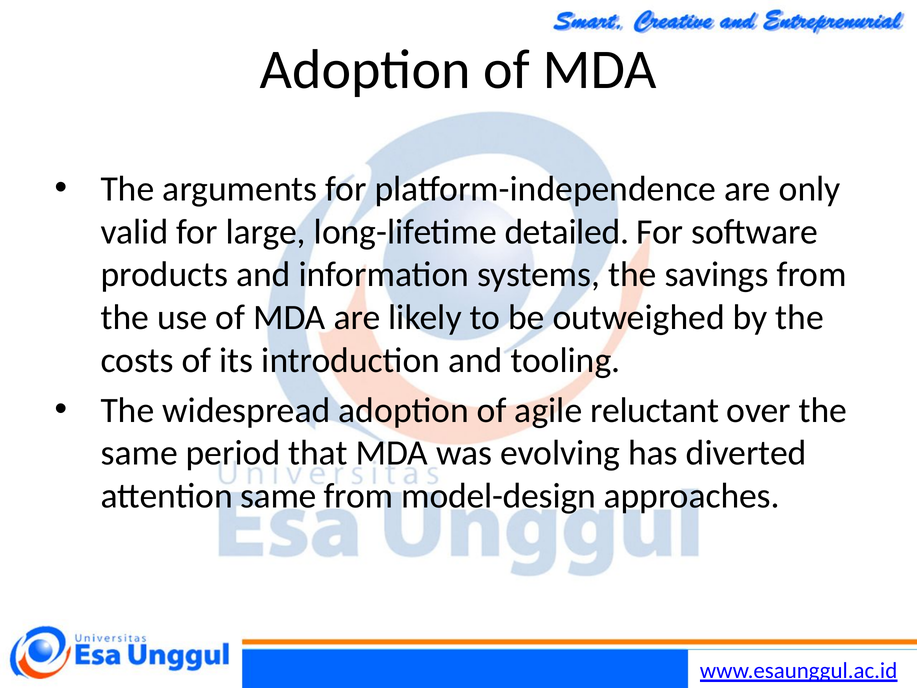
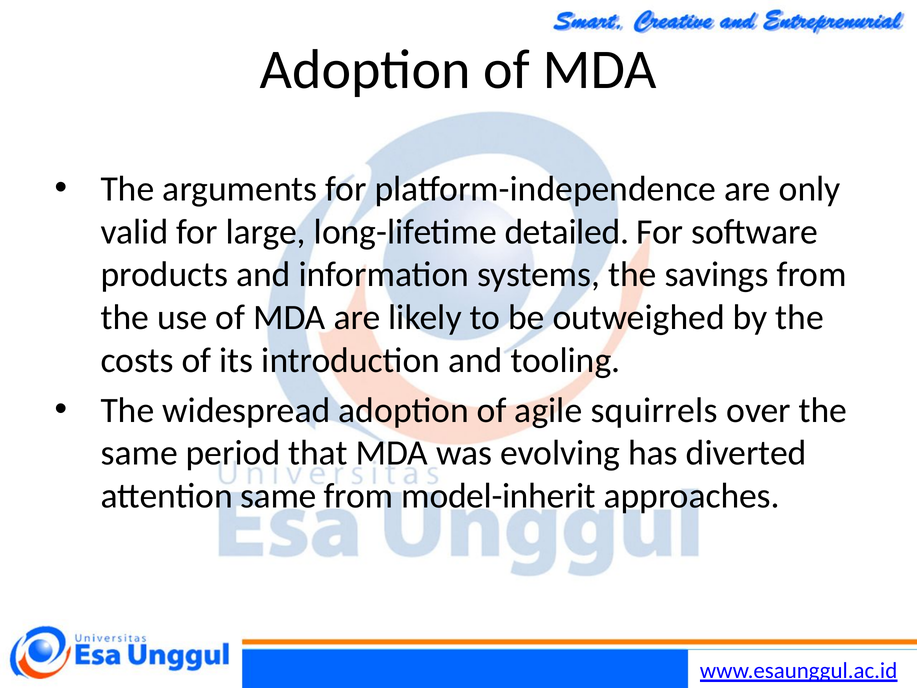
reluctant: reluctant -> squirrels (654, 410)
model-design: model-design -> model-inherit (499, 496)
